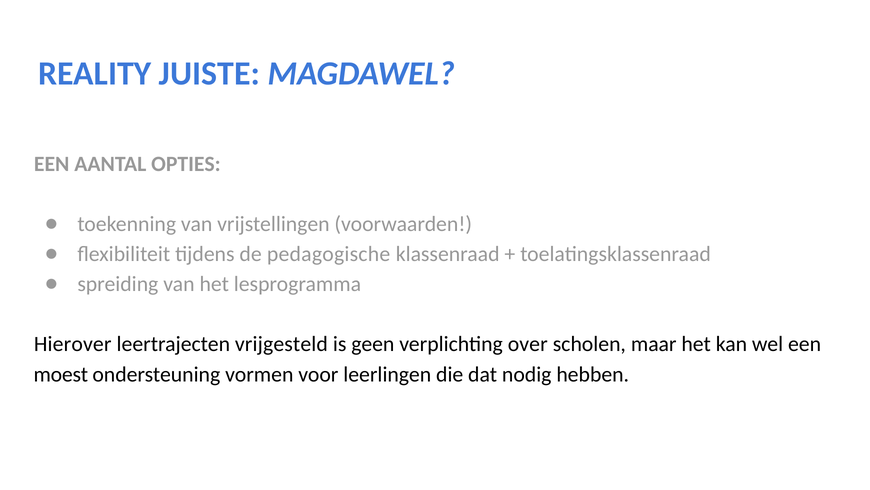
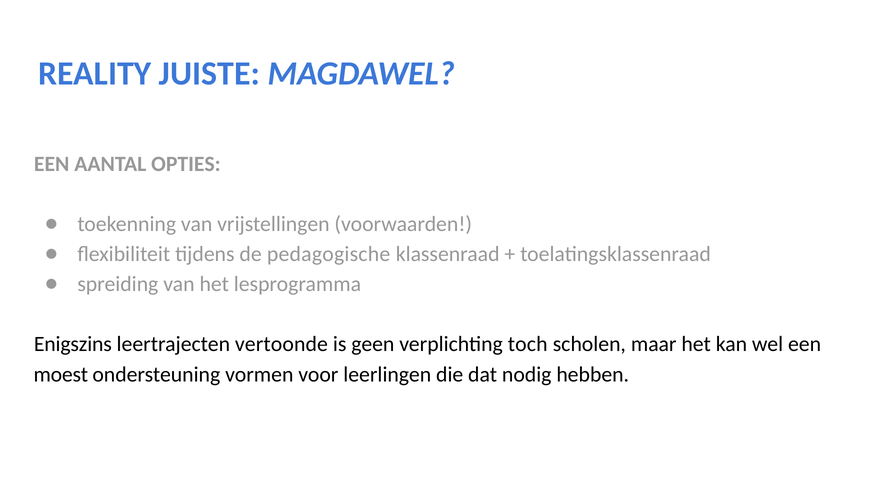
Hierover: Hierover -> Enigszins (73, 344)
vrijgesteld: vrijgesteld -> vertoonde (281, 344)
over: over -> toch (528, 344)
